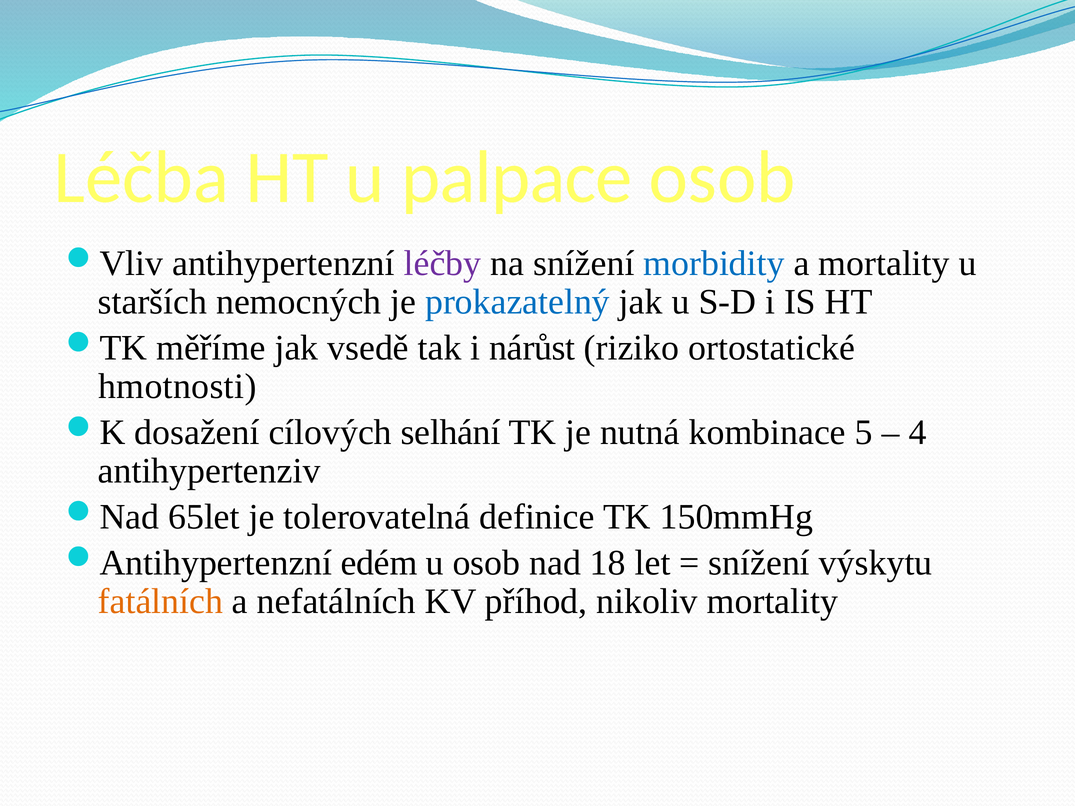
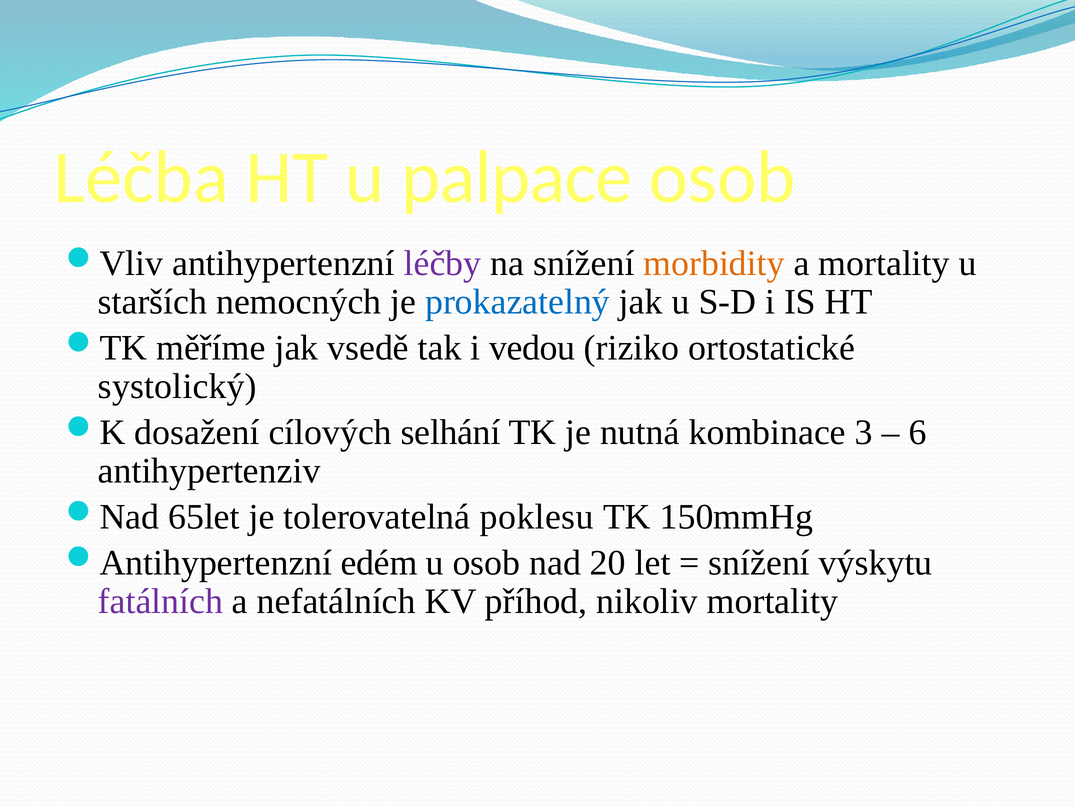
morbidity colour: blue -> orange (714, 264)
nárůst: nárůst -> vedou (532, 348)
hmotnosti: hmotnosti -> systolický (177, 387)
5: 5 -> 3 (864, 433)
4: 4 -> 6 (918, 433)
definice: definice -> poklesu (537, 517)
18: 18 -> 20 (608, 563)
fatálních colour: orange -> purple (160, 602)
